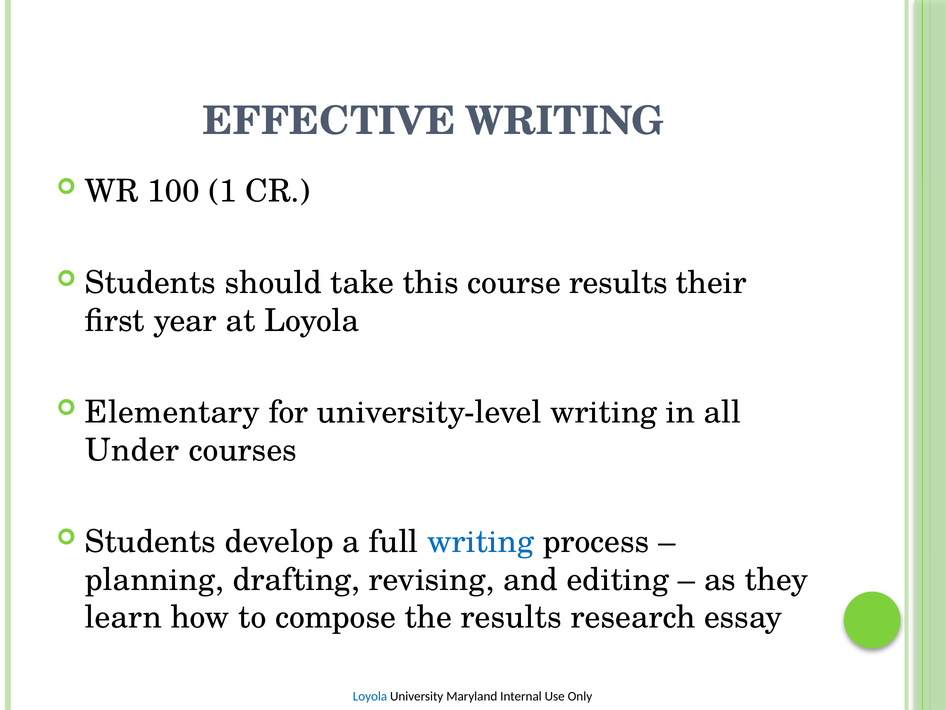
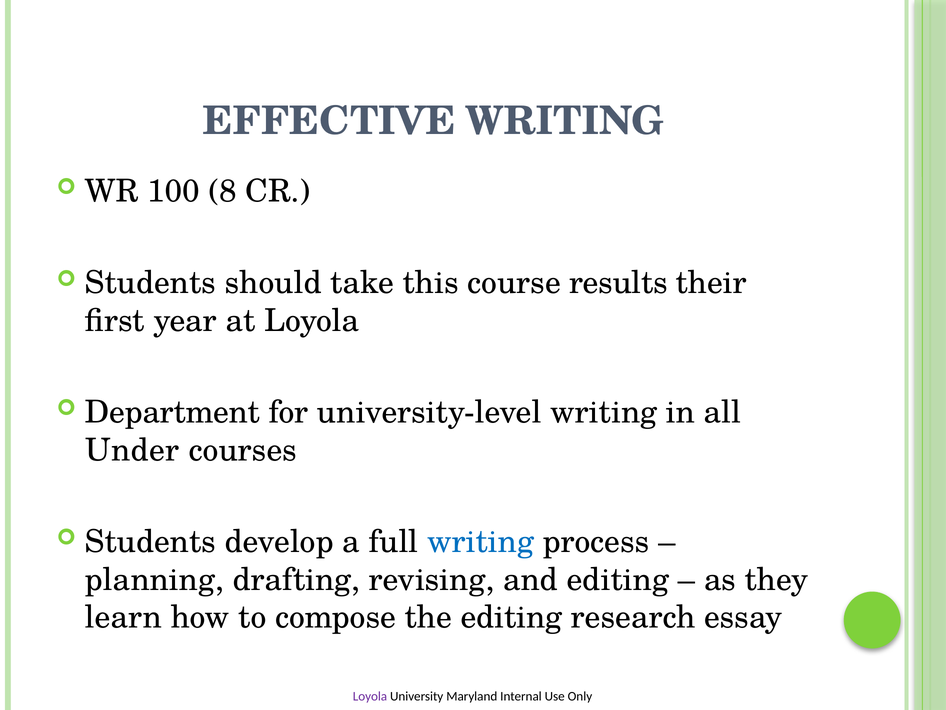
1: 1 -> 8 (223, 191)
Elementary: Elementary -> Department (173, 412)
the results: results -> editing (511, 617)
Loyola colour: blue -> purple (370, 696)
